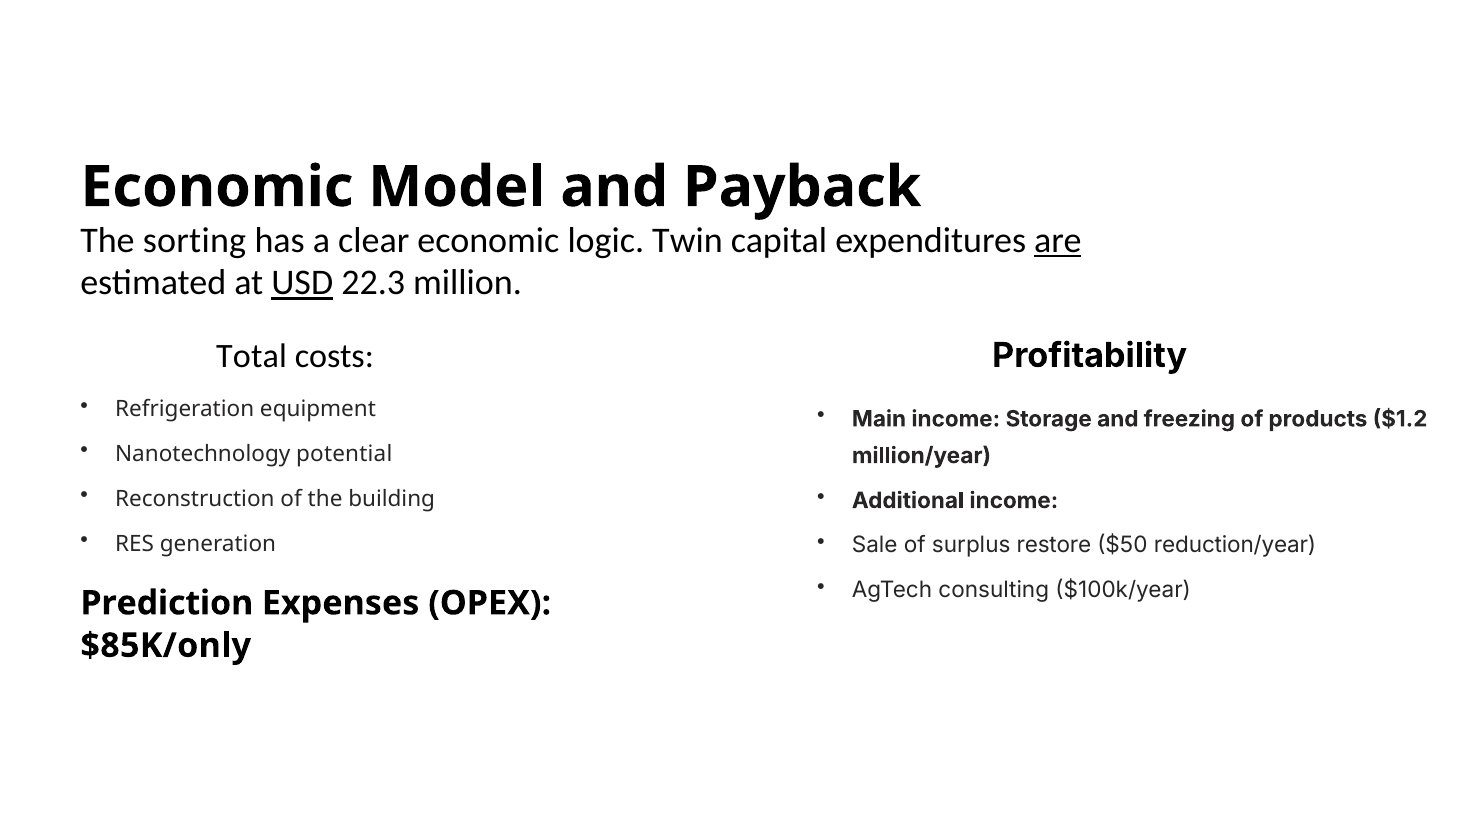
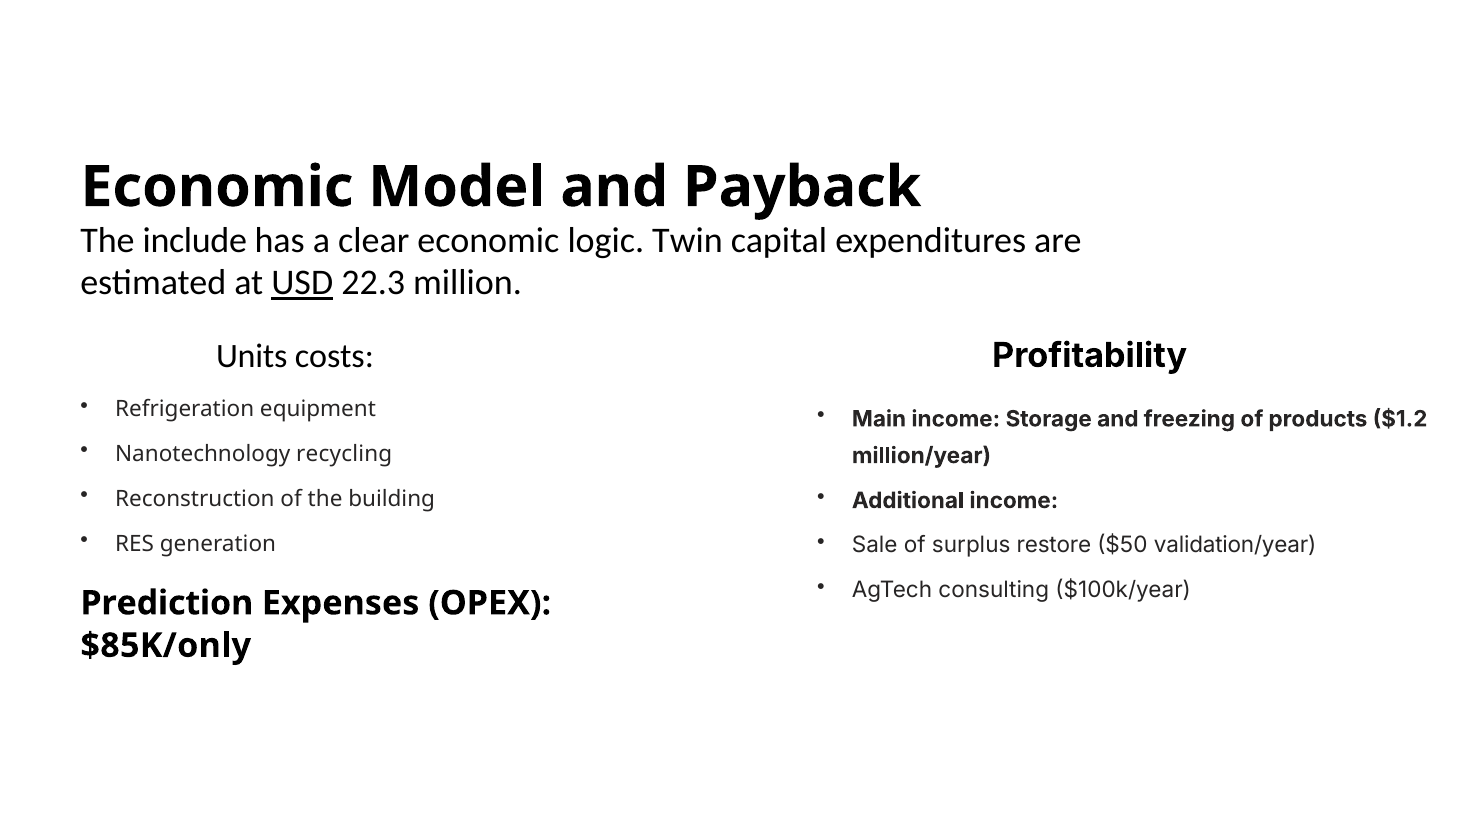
sorting: sorting -> include (195, 241)
are underline: present -> none (1058, 241)
Total: Total -> Units (252, 356)
potential: potential -> recycling (344, 454)
reduction/year: reduction/year -> validation/year (1235, 546)
